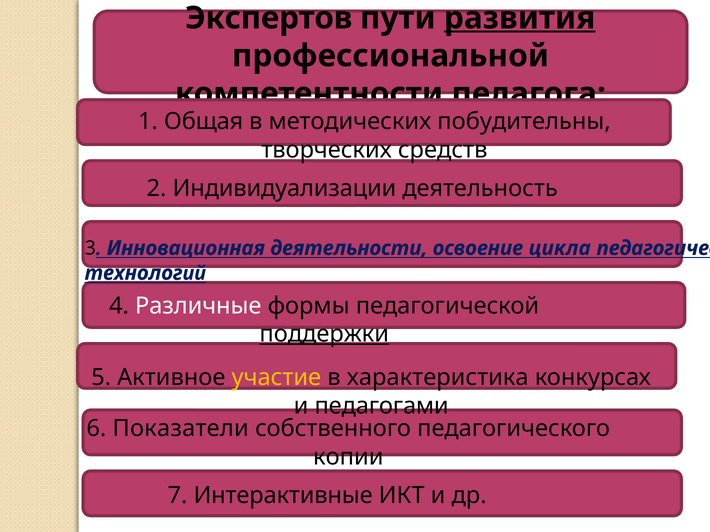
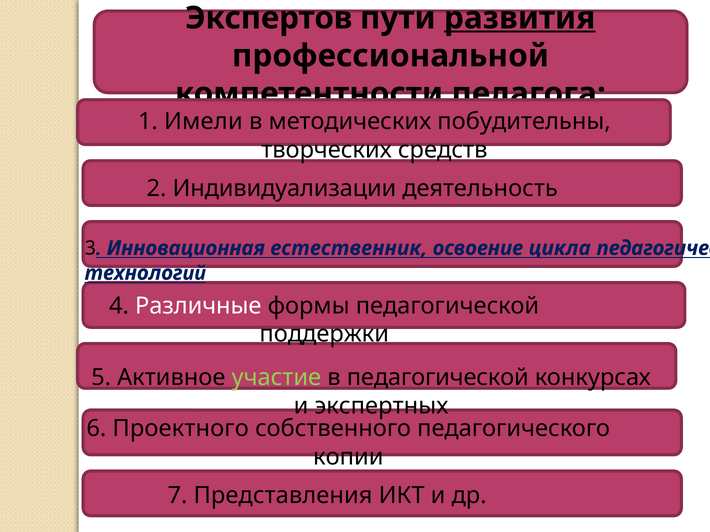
Общая: Общая -> Имели (203, 121)
деятельности: деятельности -> естественник (349, 248)
поддержки underline: present -> none (324, 334)
участие colour: yellow -> light green (276, 378)
в характеристика: характеристика -> педагогической (438, 378)
педагогами: педагогами -> экспертных (382, 406)
Показатели: Показатели -> Проектного (181, 429)
Интерактивные: Интерактивные -> Представления (283, 496)
